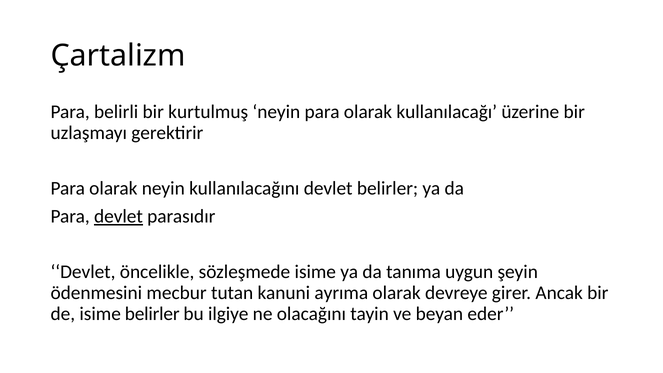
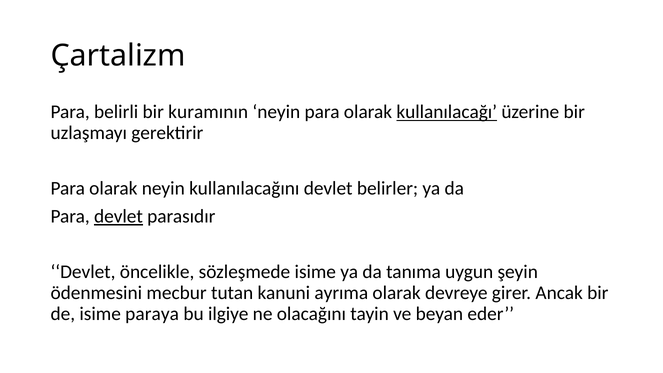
kurtulmuş: kurtulmuş -> kuramının (208, 112)
kullanılacağı underline: none -> present (447, 112)
isime belirler: belirler -> paraya (152, 314)
